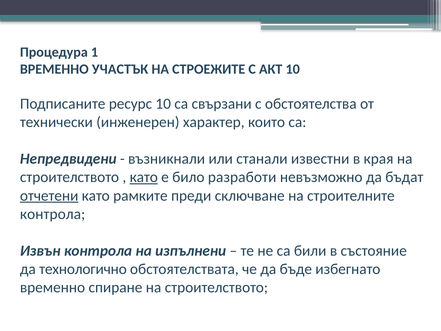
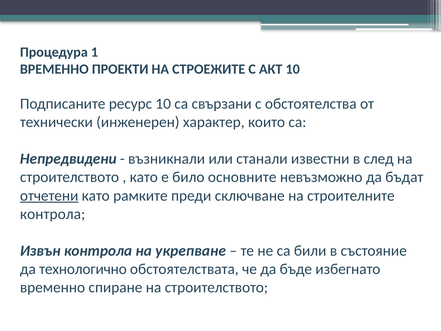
УЧАСТЪК: УЧАСТЪК -> ПРОЕКТИ (120, 69)
края: края -> след (379, 159)
като underline: present -> none (144, 177)
разработи: разработи -> основните (242, 177)
изпълнени: изпълнени -> укрепване (191, 251)
